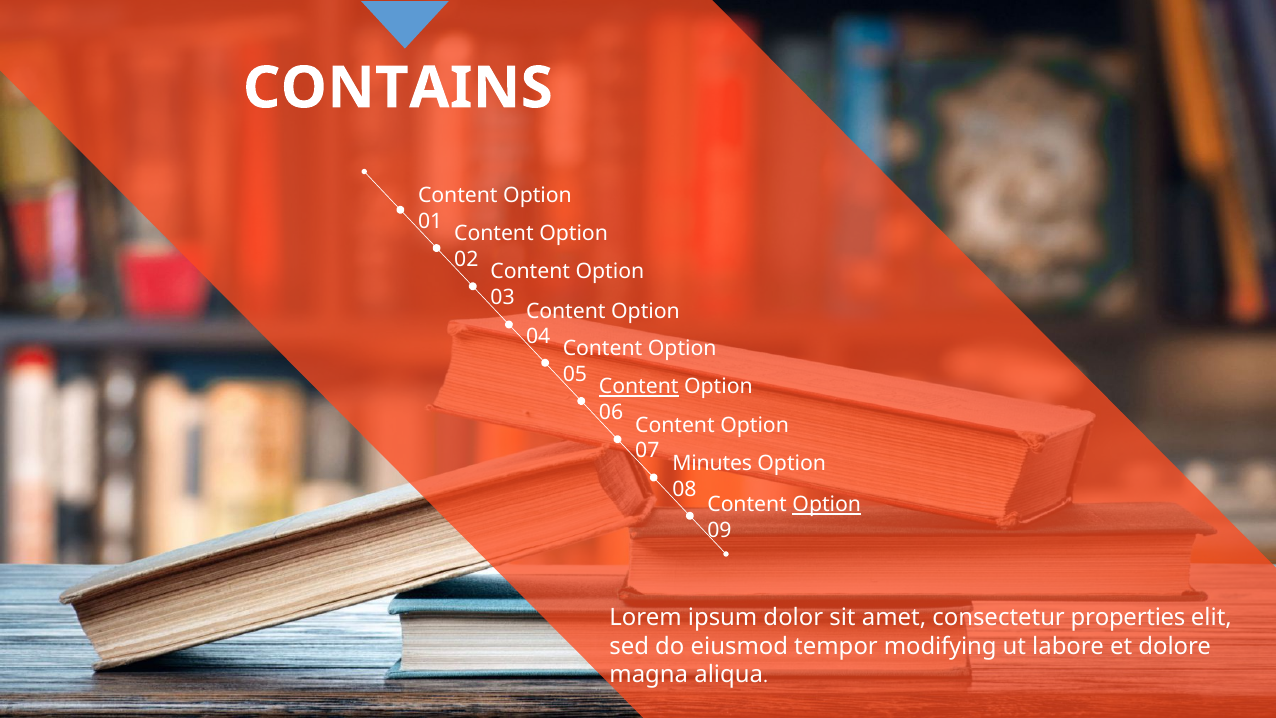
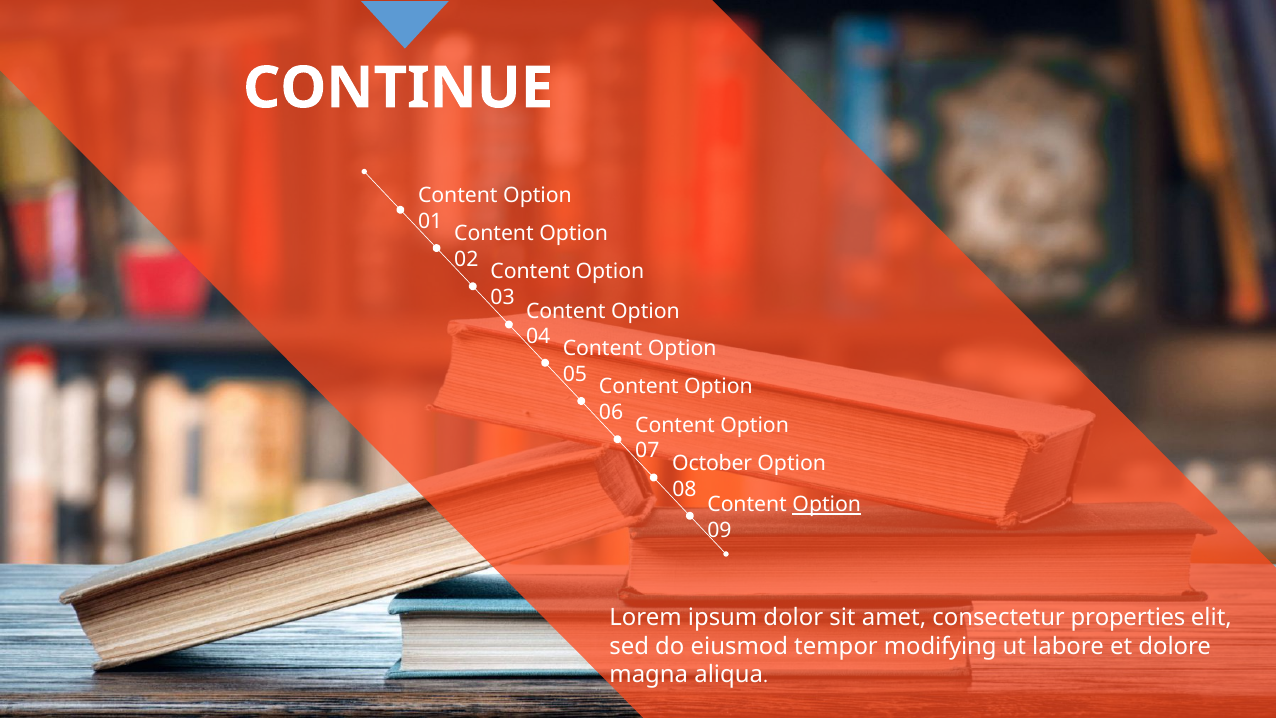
CONTAINS: CONTAINS -> CONTINUE (398, 88)
Content underline: present -> none (639, 387)
Minutes: Minutes -> October (712, 463)
